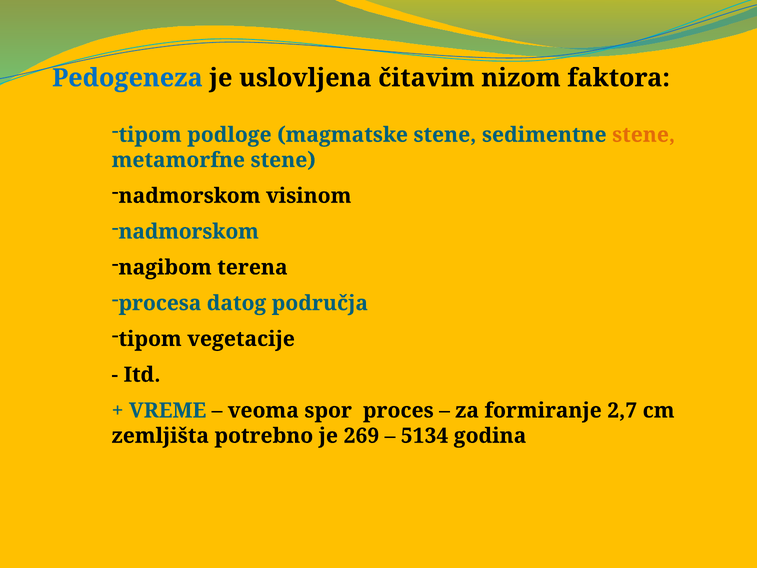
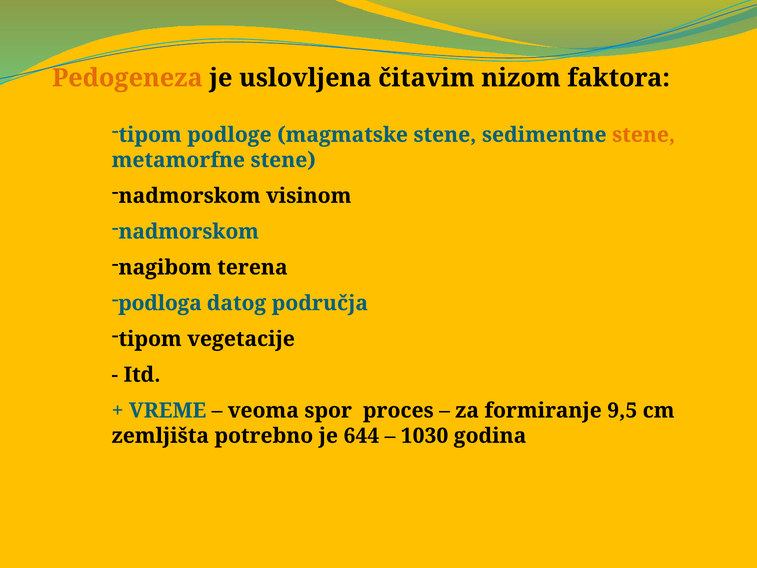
Pedogeneza colour: blue -> orange (127, 78)
procesa: procesa -> podloga (160, 303)
2,7: 2,7 -> 9,5 (622, 410)
269: 269 -> 644 (361, 436)
5134: 5134 -> 1030 (424, 436)
